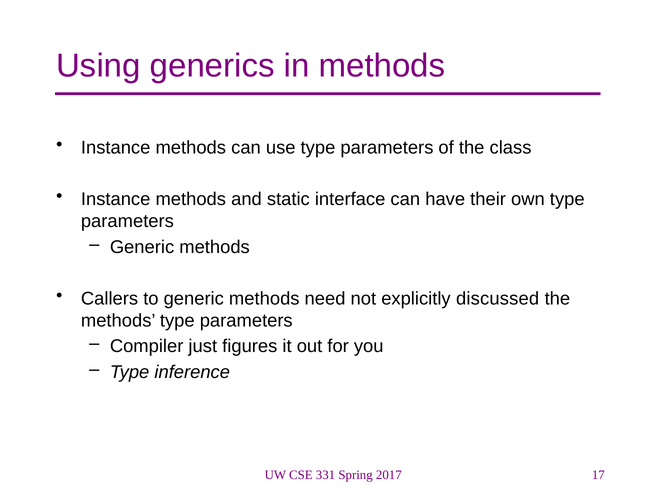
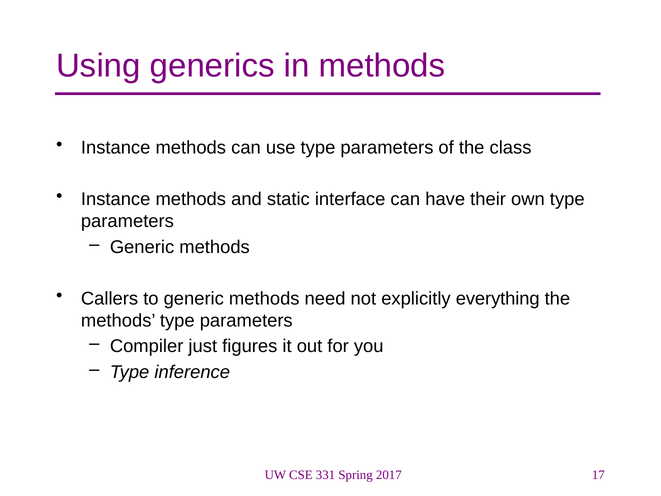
discussed: discussed -> everything (498, 298)
